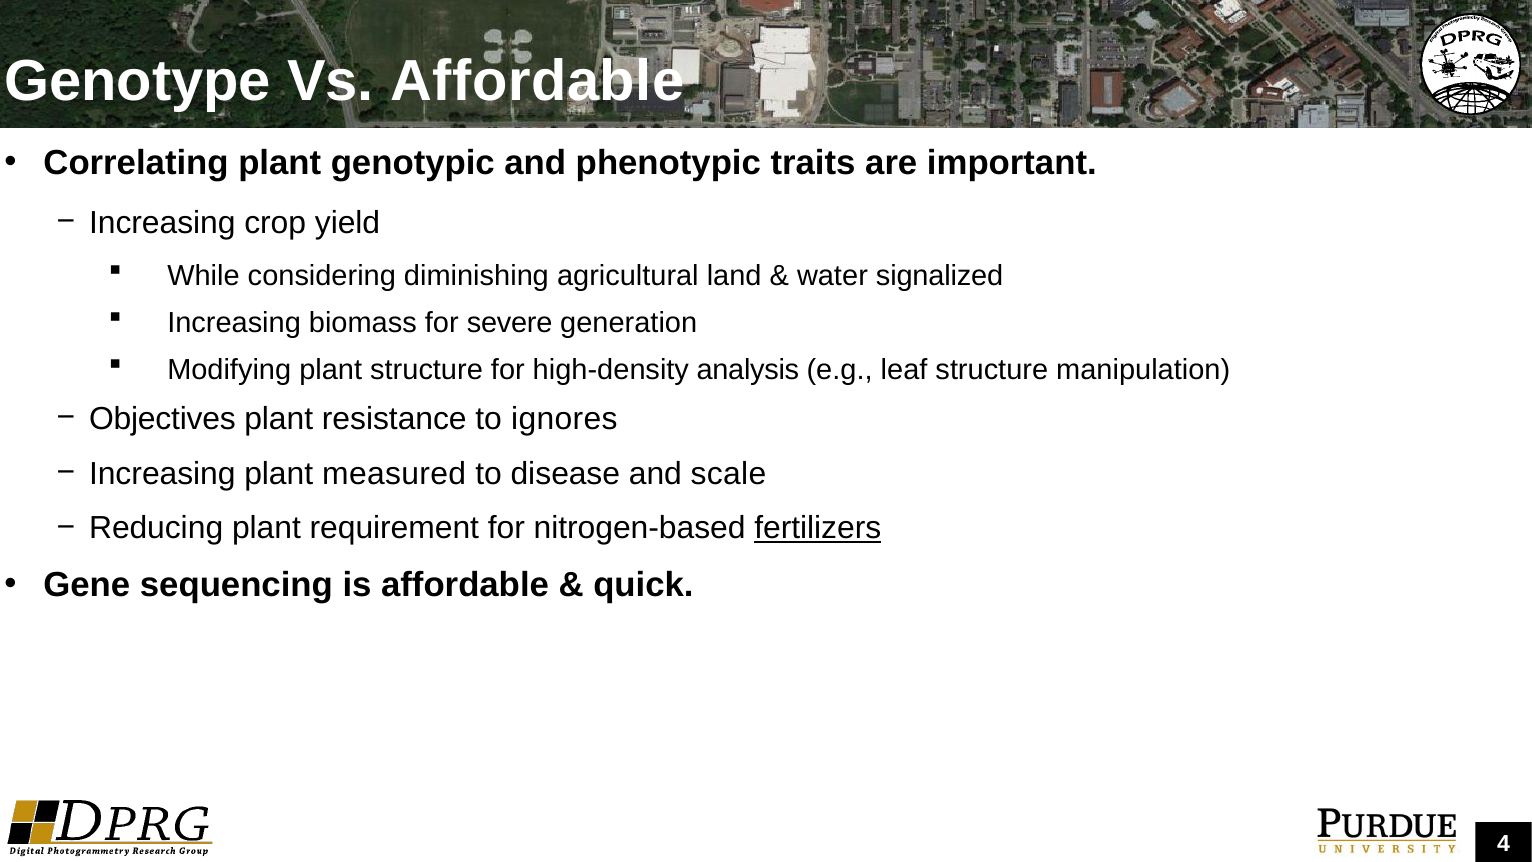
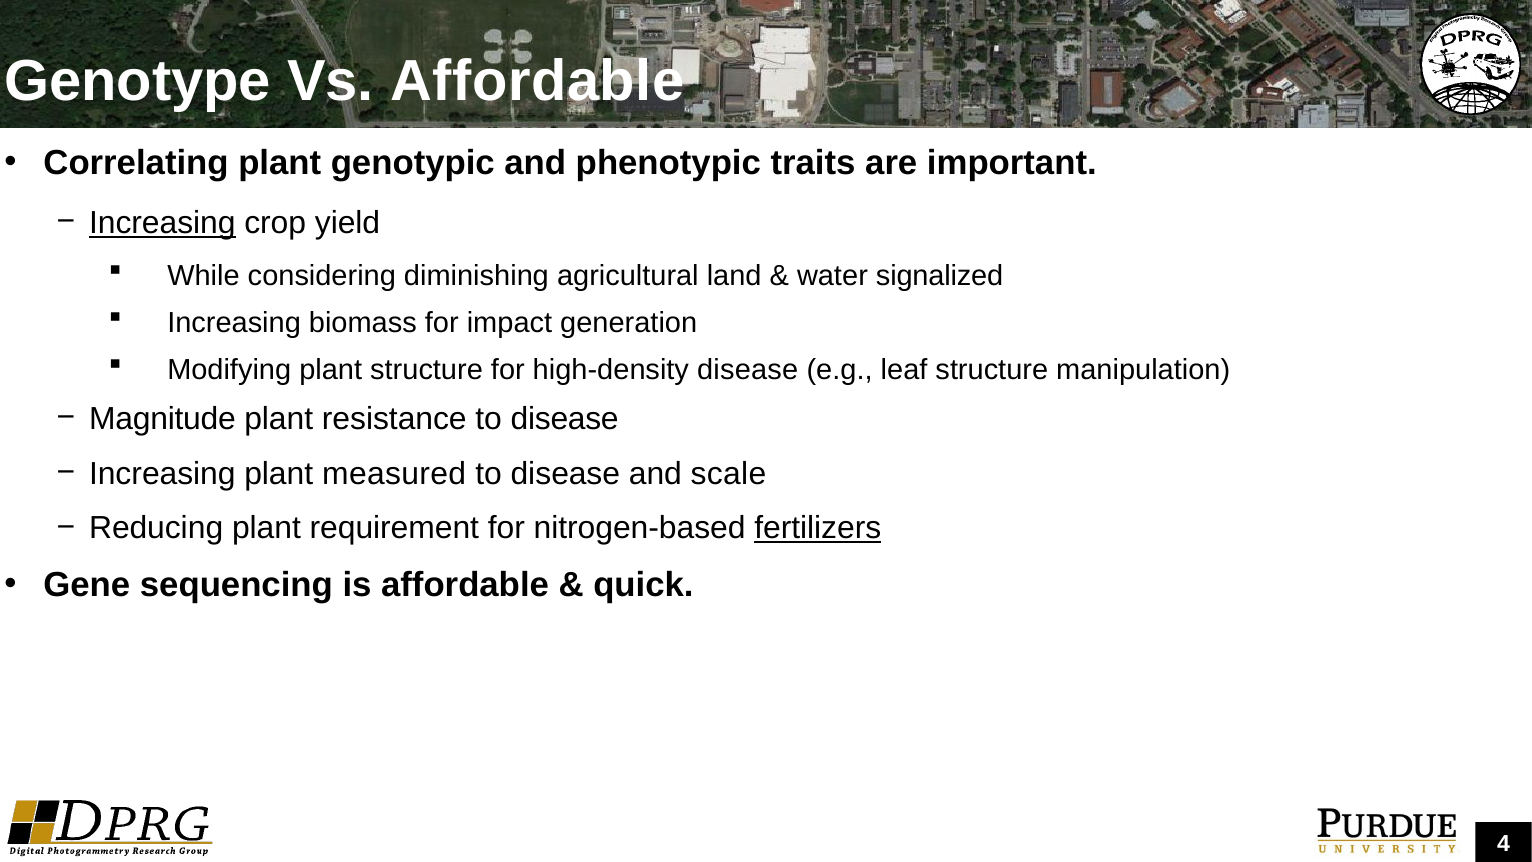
Increasing underline: none -> present (162, 223)
severe: severe -> impact (509, 323)
high-density analysis: analysis -> disease (748, 370)
Objectives: Objectives -> Magnitude (162, 419)
resistance to ignores: ignores -> disease (565, 419)
